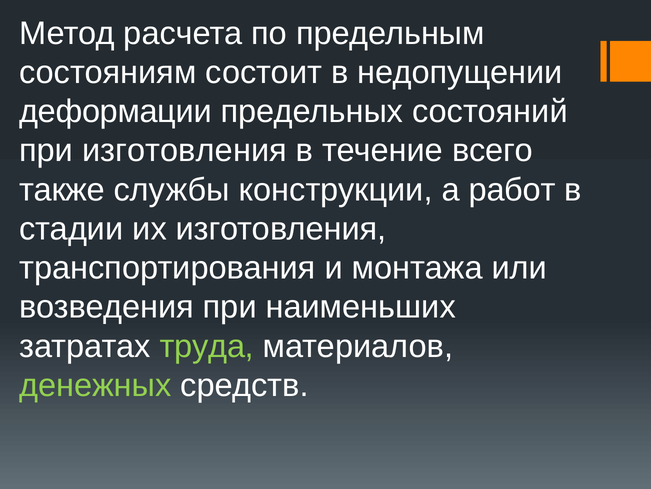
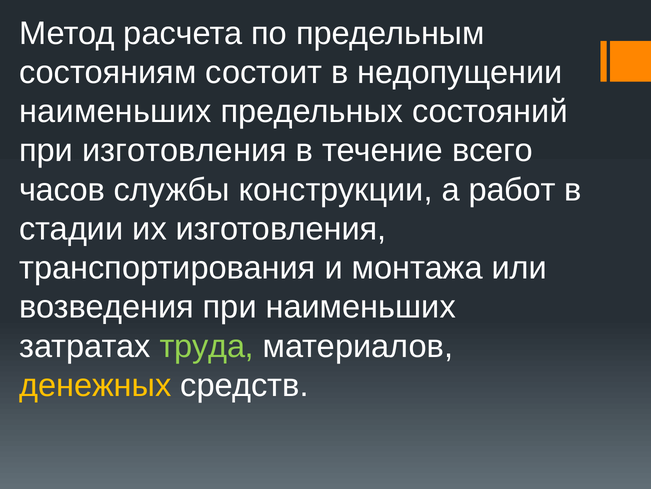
деформации: деформации -> наименьших (115, 111)
также: также -> часов (62, 190)
денежных colour: light green -> yellow (95, 385)
